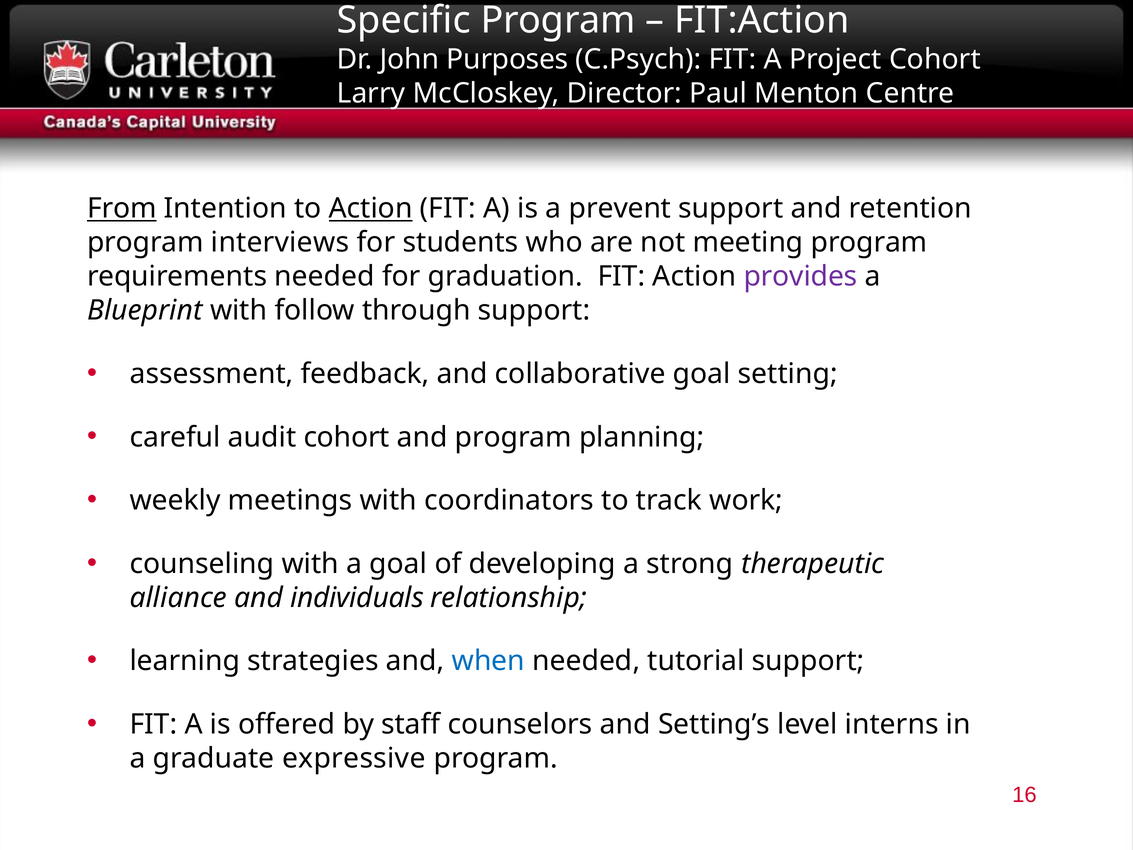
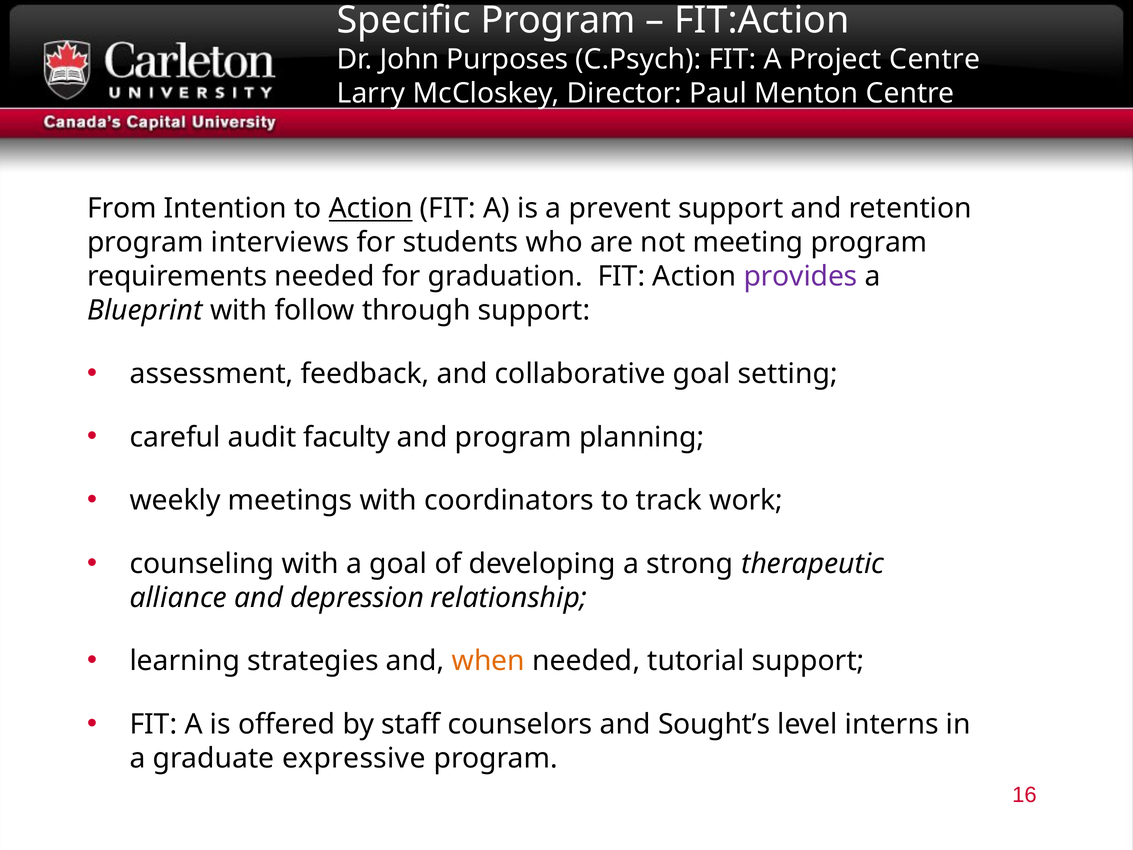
Project Cohort: Cohort -> Centre (935, 59)
From underline: present -> none (122, 209)
audit cohort: cohort -> faculty (347, 437)
individuals: individuals -> depression (357, 598)
when colour: blue -> orange (488, 661)
Setting’s: Setting’s -> Sought’s (714, 724)
